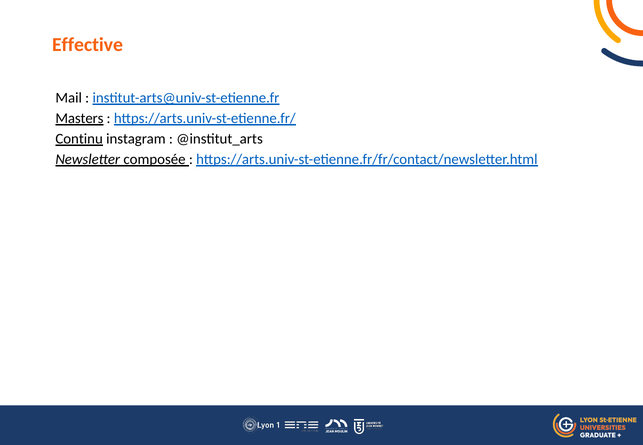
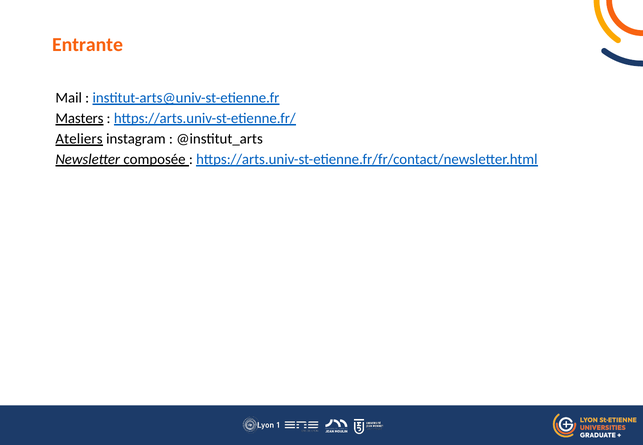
Effective: Effective -> Entrante (88, 45)
Continu: Continu -> Ateliers (79, 139)
